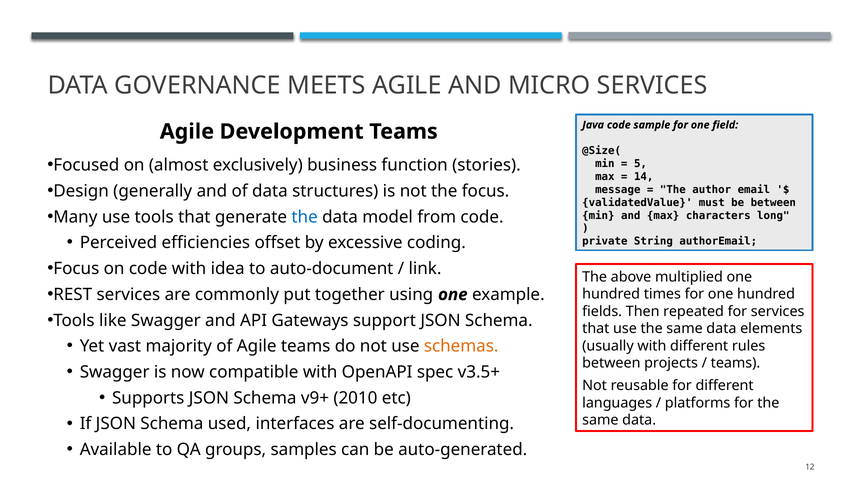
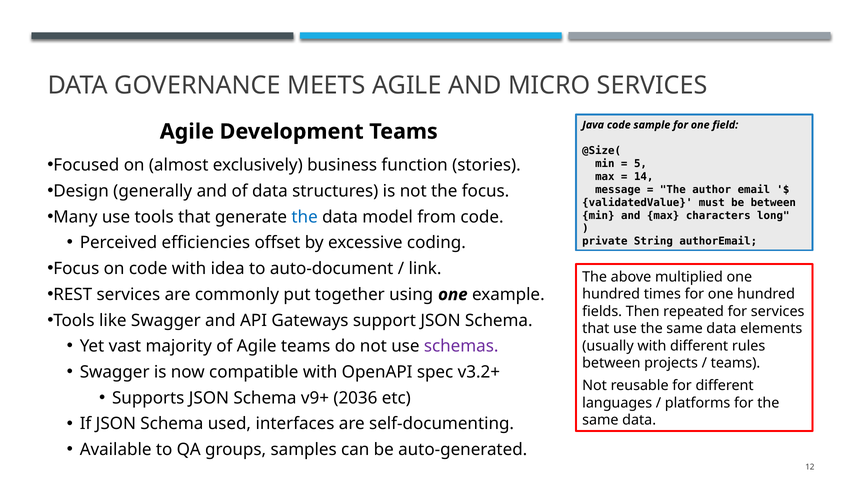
schemas colour: orange -> purple (461, 346)
v3.5+: v3.5+ -> v3.2+ (479, 372)
2010: 2010 -> 2036 (355, 398)
